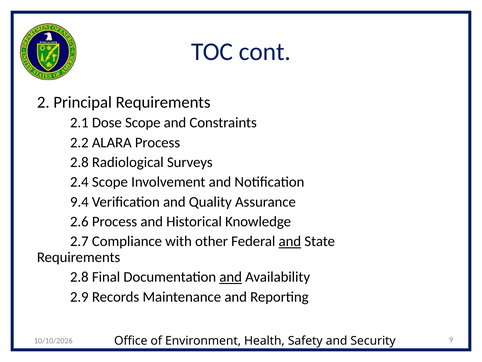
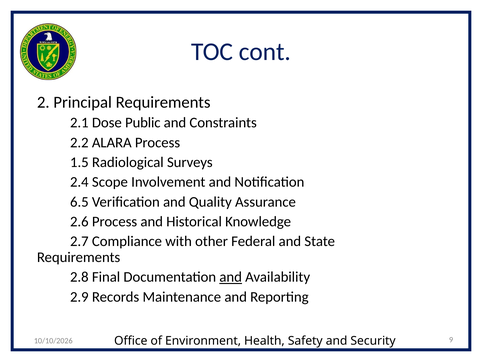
Dose Scope: Scope -> Public (143, 123)
2.8: 2.8 -> 1.5 (79, 162)
9.4: 9.4 -> 6.5 (79, 202)
and underline: present -> none (290, 241)
